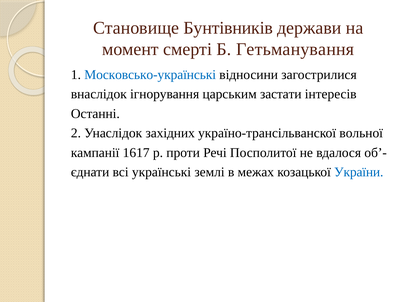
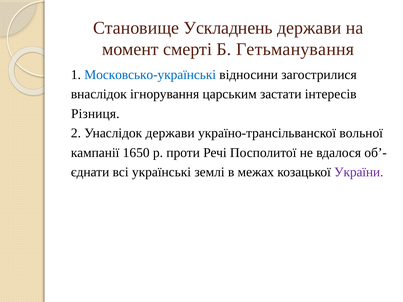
Бунтівників: Бунтівників -> Ускладнень (228, 28)
Останні: Останні -> Різниця (95, 114)
Унаслідок західних: західних -> держави (170, 133)
1617: 1617 -> 1650 (136, 153)
України colour: blue -> purple (359, 172)
